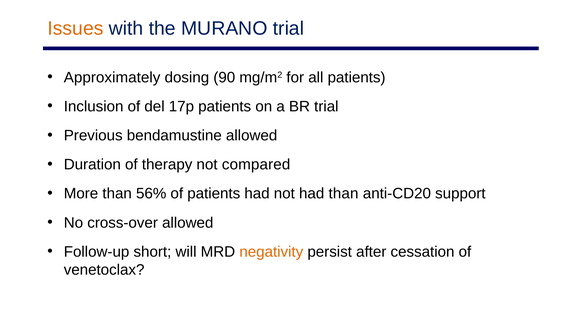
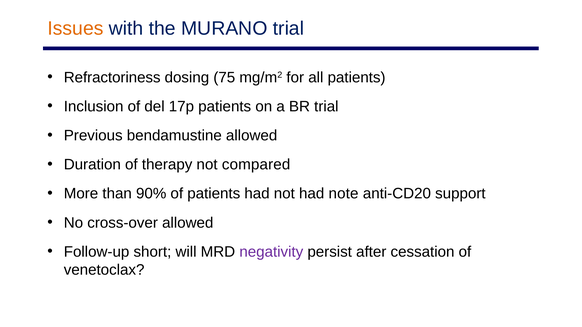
Approximately: Approximately -> Refractoriness (112, 78)
90: 90 -> 75 (224, 78)
56%: 56% -> 90% (151, 194)
had than: than -> note (344, 194)
negativity colour: orange -> purple (271, 252)
